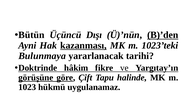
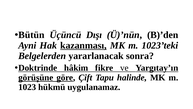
B)’den underline: present -> none (163, 35)
Bulunmaya: Bulunmaya -> Belgelerden (42, 56)
tarihi: tarihi -> sonra (140, 56)
